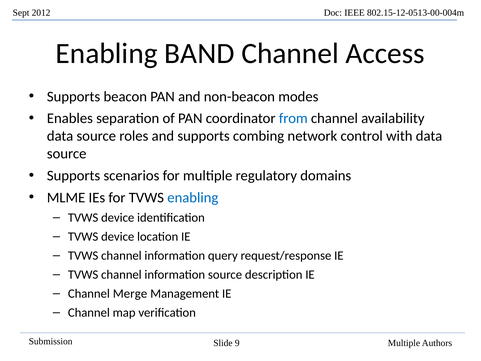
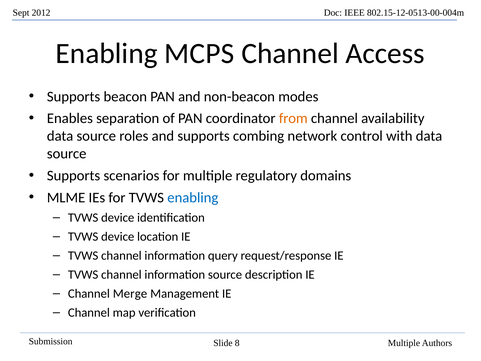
BAND: BAND -> MCPS (199, 53)
from colour: blue -> orange (293, 118)
9: 9 -> 8 (237, 343)
